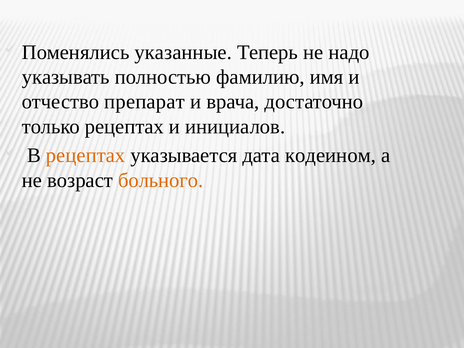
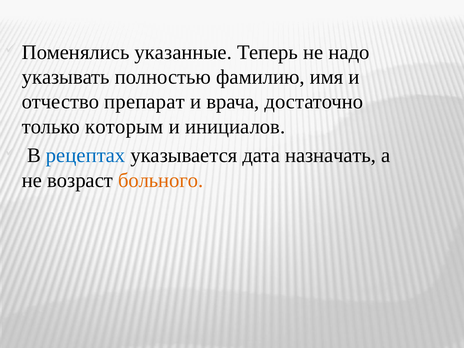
только рецептах: рецептах -> которым (124, 127)
рецептах colour: orange -> blue (86, 155)
кодеином: кодеином -> назначать (331, 155)
